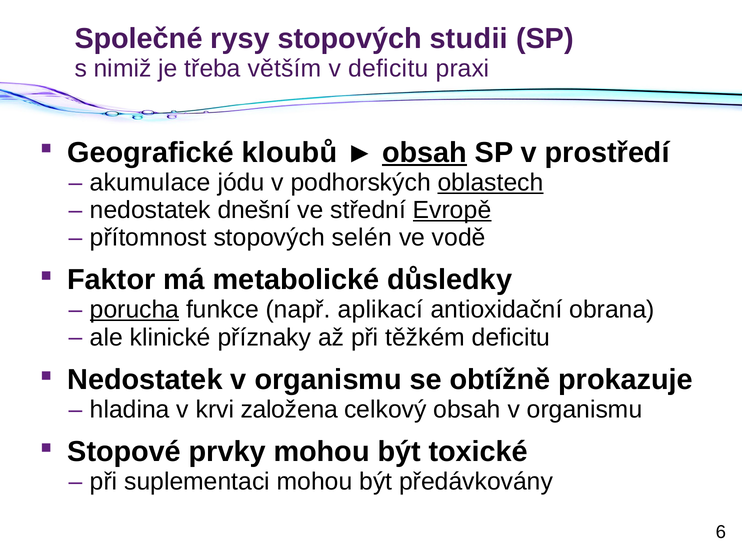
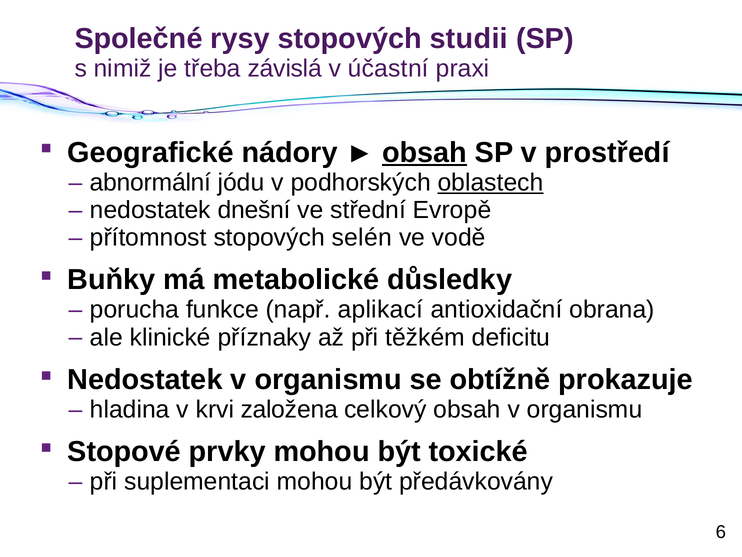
větším: větším -> závislá (285, 68)
v deficitu: deficitu -> účastní (388, 68)
kloubů: kloubů -> nádory (290, 152)
akumulace: akumulace -> abnormální (150, 182)
Evropě underline: present -> none (452, 210)
Faktor: Faktor -> Buňky (111, 280)
porucha underline: present -> none (135, 309)
